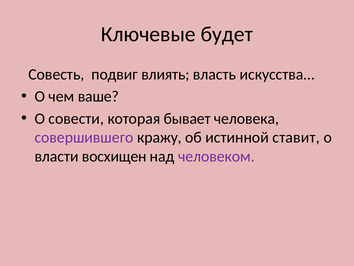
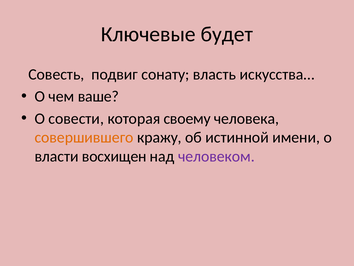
влиять: влиять -> сонату (165, 74)
бывает: бывает -> своему (187, 118)
совершившего colour: purple -> orange (84, 137)
ставит: ставит -> имени (296, 137)
